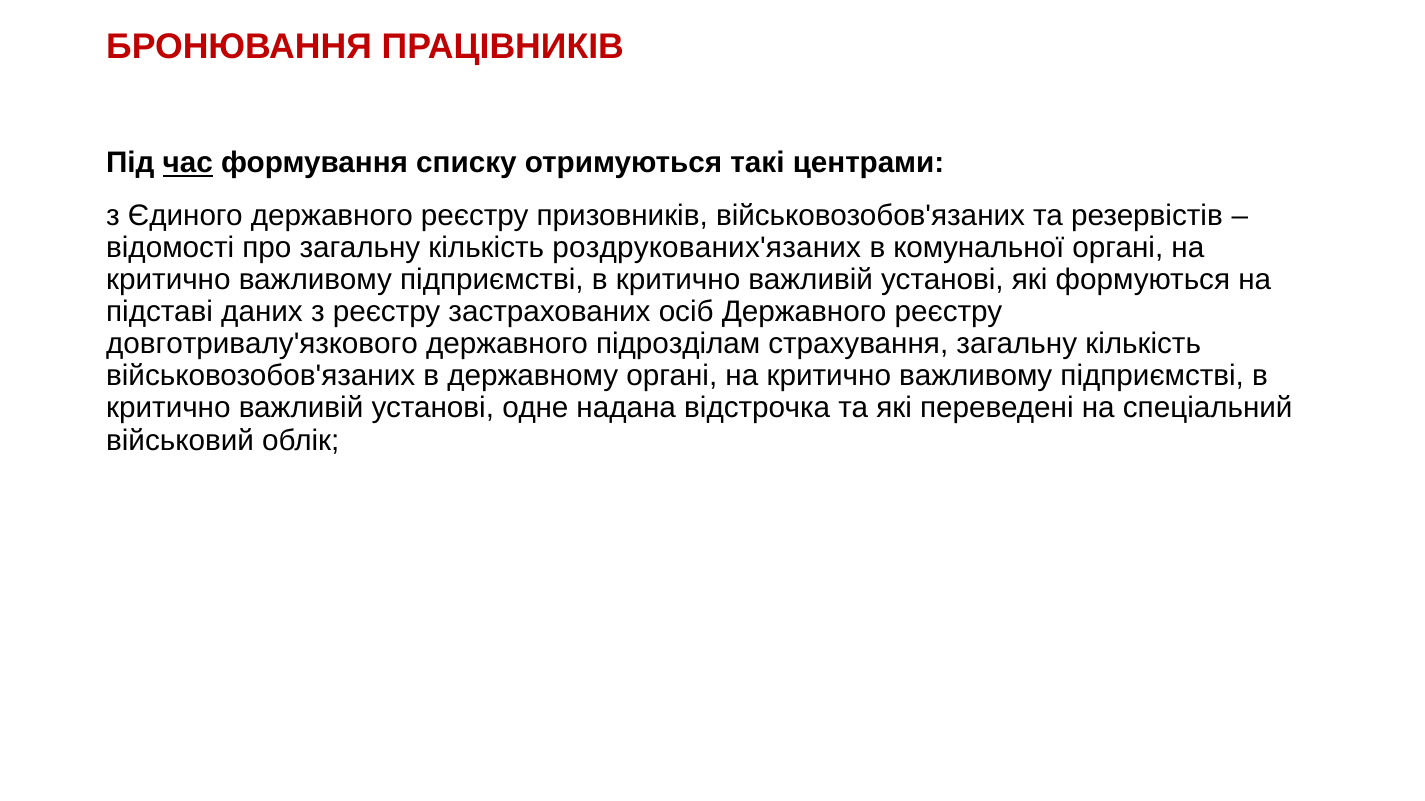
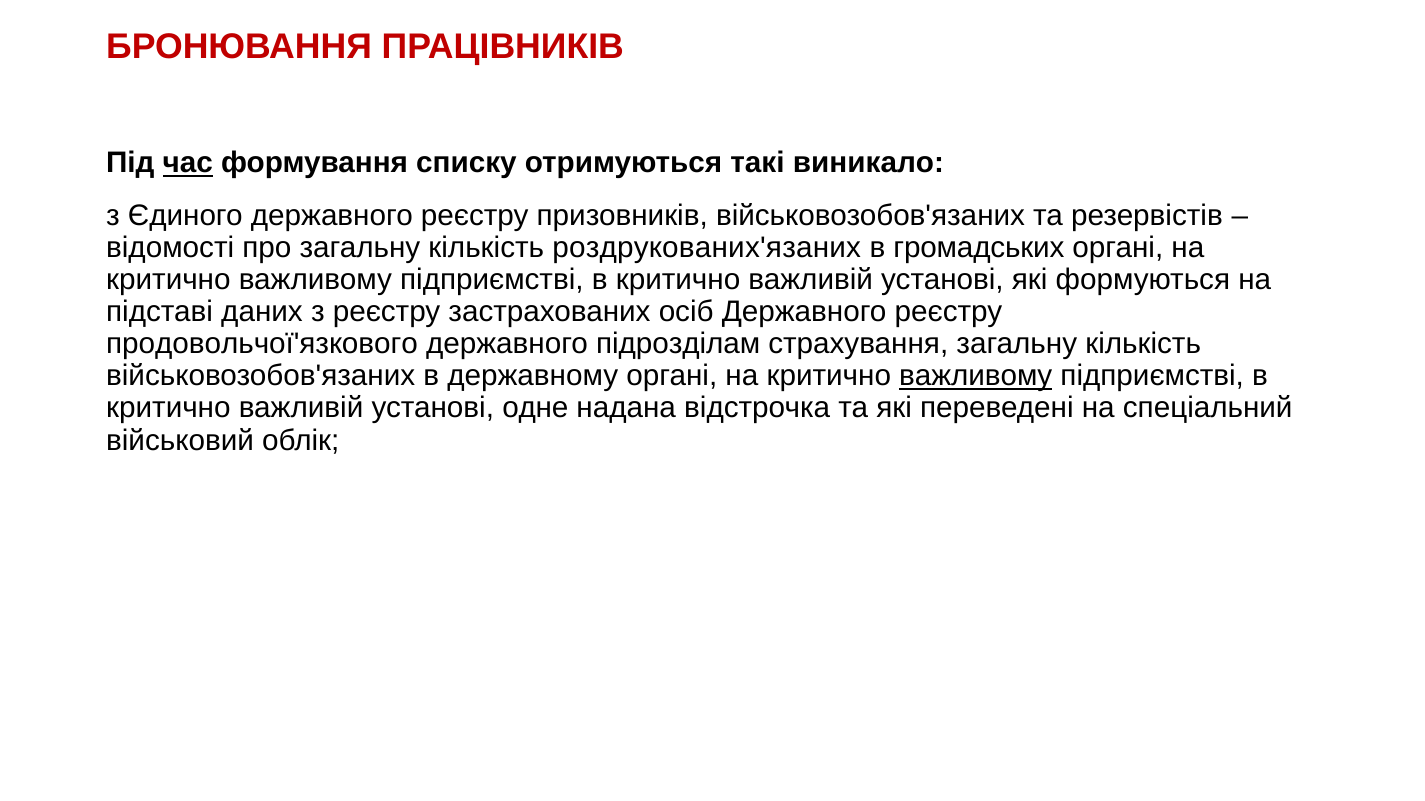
центрами: центрами -> виникало (868, 163)
комунальної: комунальної -> громадських (979, 248)
довготривалу'язкового: довготривалу'язкового -> продовольчої'язкового (262, 344)
важливому underline: none -> present (976, 376)
